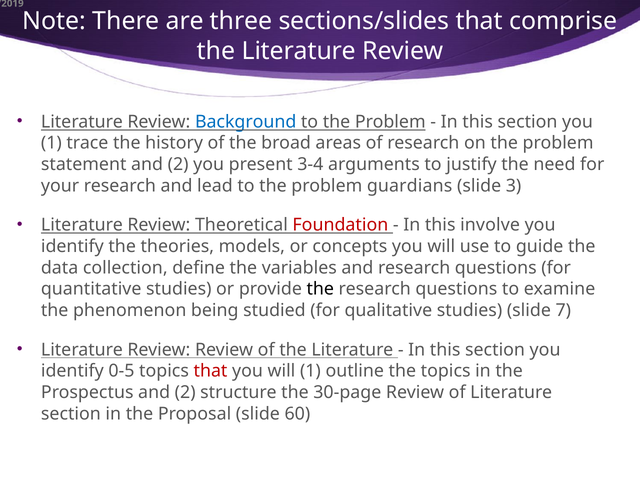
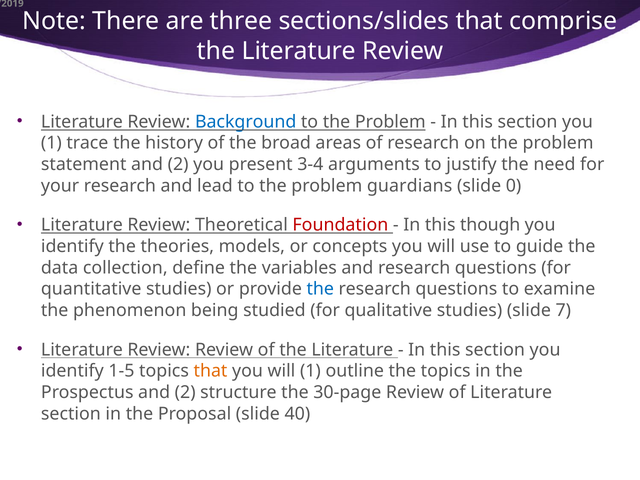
3: 3 -> 0 (514, 186)
involve: involve -> though (490, 225)
the colour: black -> blue (320, 289)
0-5: 0-5 -> 1-5 (121, 371)
that colour: red -> orange (210, 371)
60: 60 -> 40 (297, 414)
